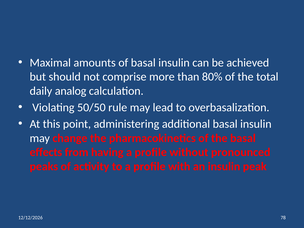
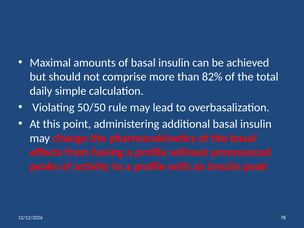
80%: 80% -> 82% (212, 77)
analog: analog -> simple (71, 91)
